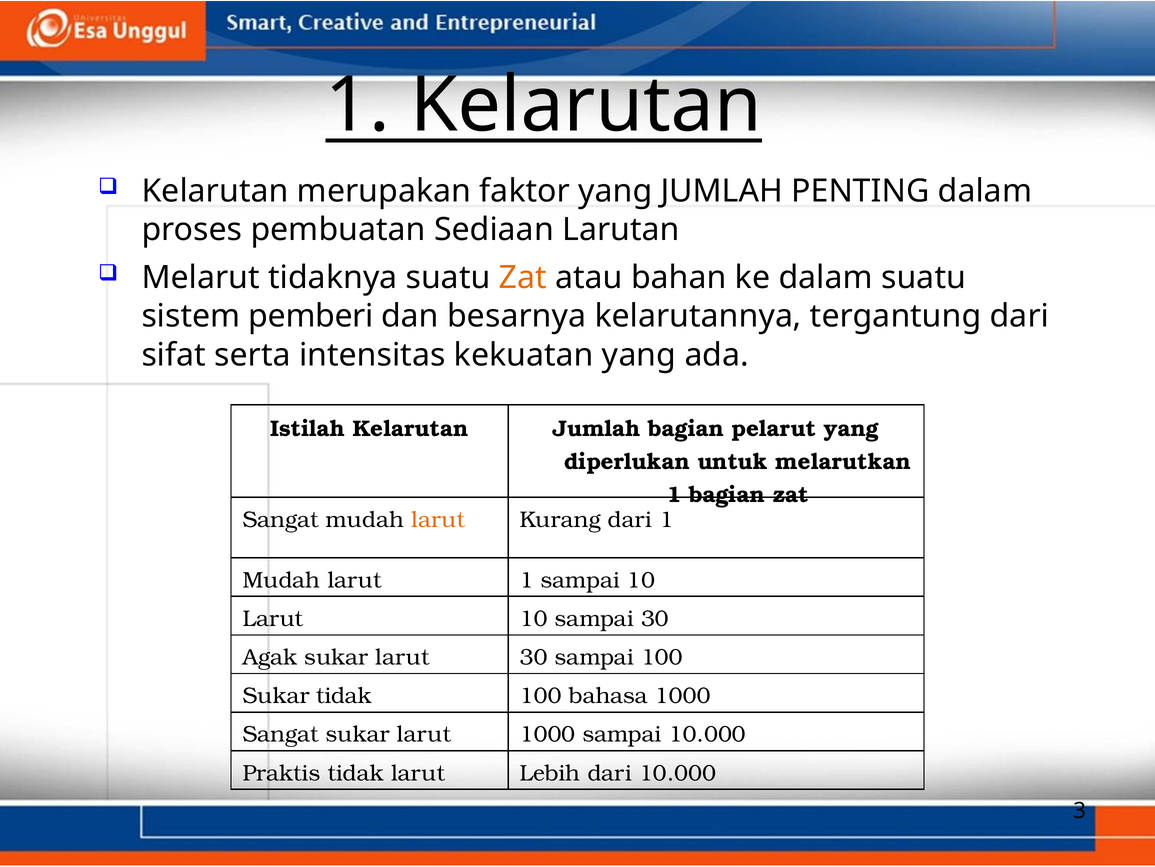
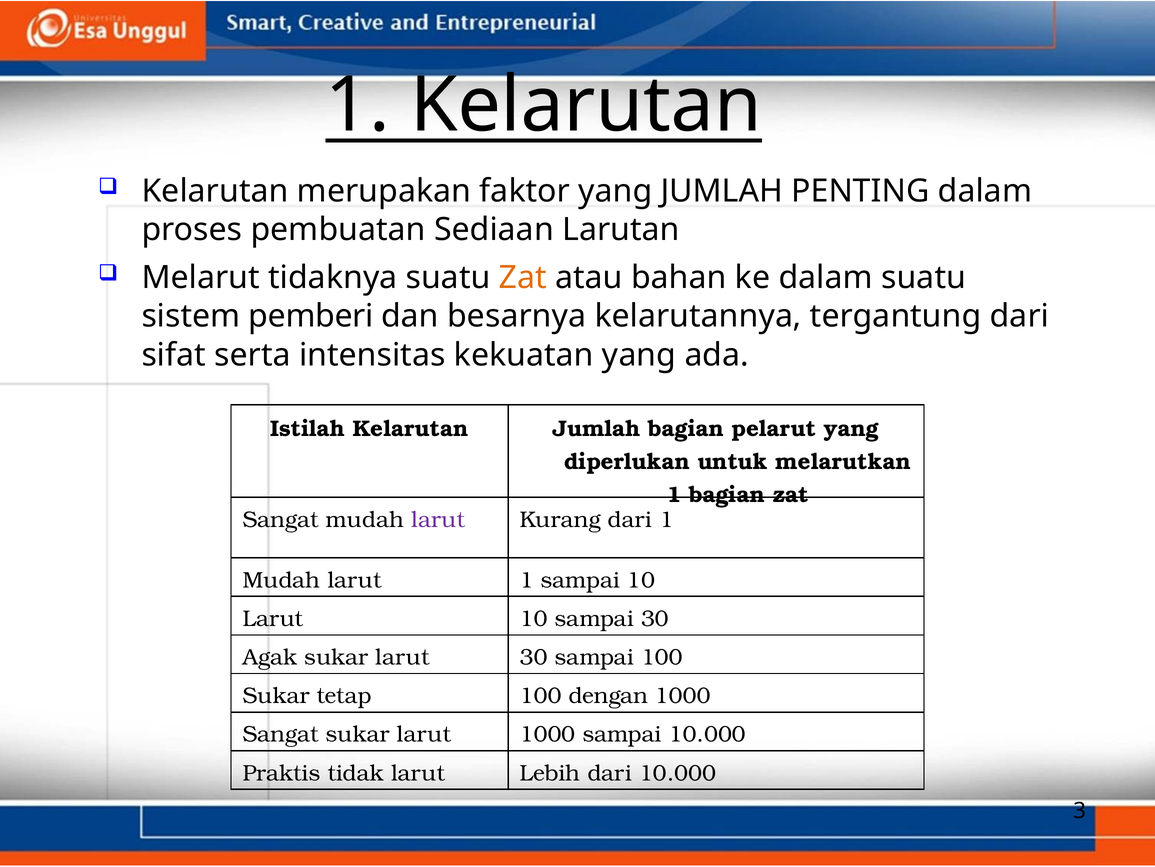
larut colour: orange -> purple (438, 519)
Sukar tidak: tidak -> tetap (344, 695)
bahasa: bahasa -> dengan (608, 695)
